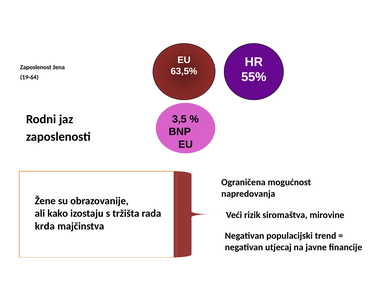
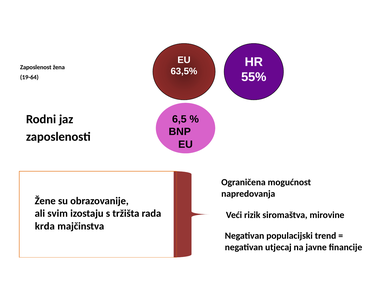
3,5: 3,5 -> 6,5 (179, 119)
kako: kako -> svim (58, 213)
